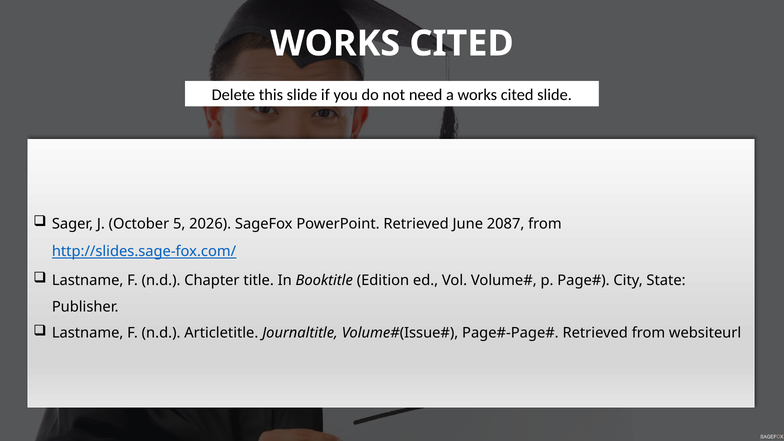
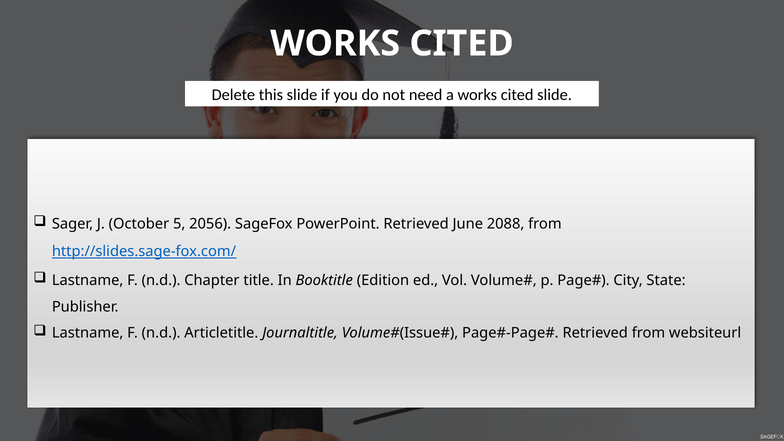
2026: 2026 -> 2056 (210, 224)
2087: 2087 -> 2088 (506, 224)
